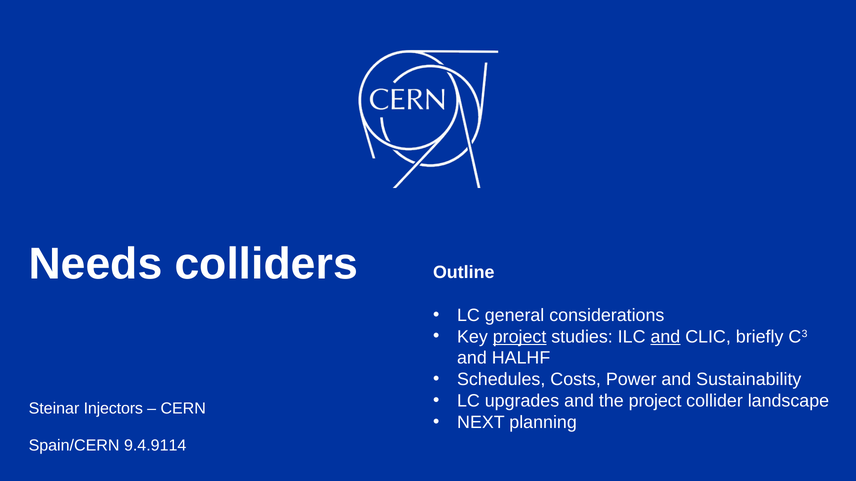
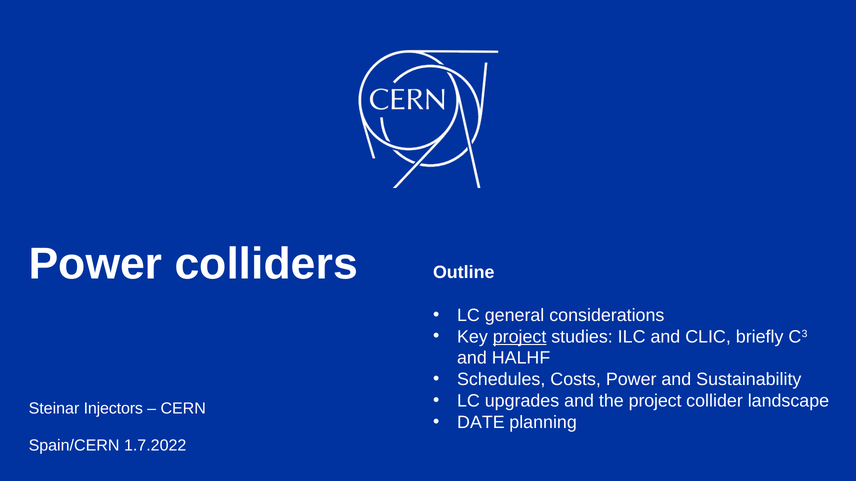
Needs: Needs -> Power (95, 265)
and underline: present -> none (665, 337)
NEXT: NEXT -> DATE (481, 423)
9.4.9114: 9.4.9114 -> 1.7.2022 (155, 446)
